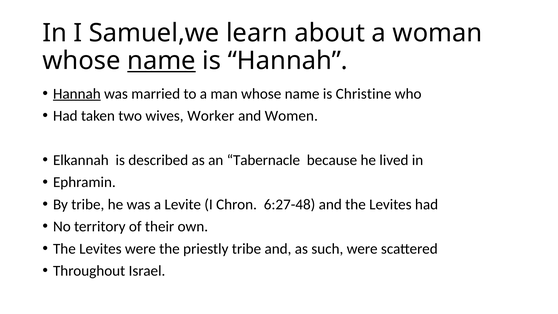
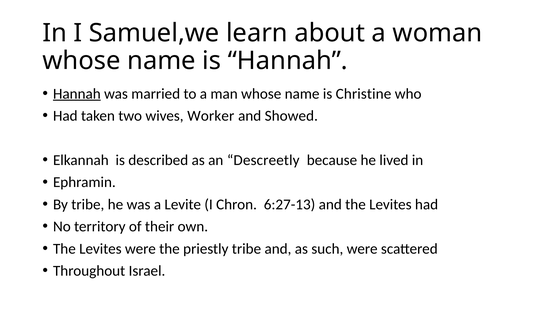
name underline: present -> none (161, 61)
Women: Women -> Showed (291, 116)
Tabernacle: Tabernacle -> Descreetly (263, 160)
6:27-48: 6:27-48 -> 6:27-13 (290, 204)
